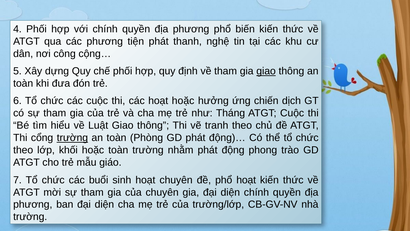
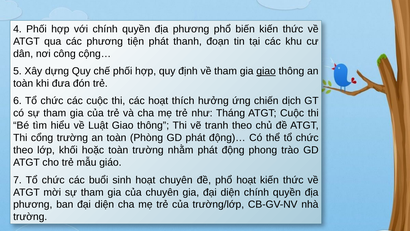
nghệ: nghệ -> đoạn (218, 41)
hoạt hoặc: hoặc -> thích (183, 101)
trường underline: present -> none (72, 138)
